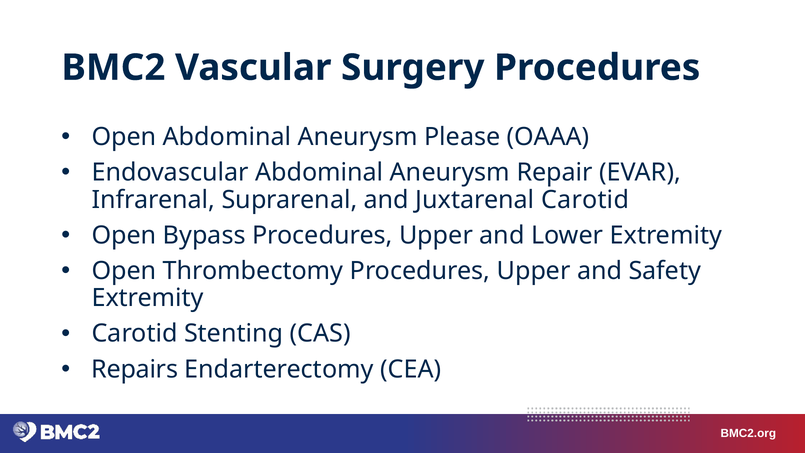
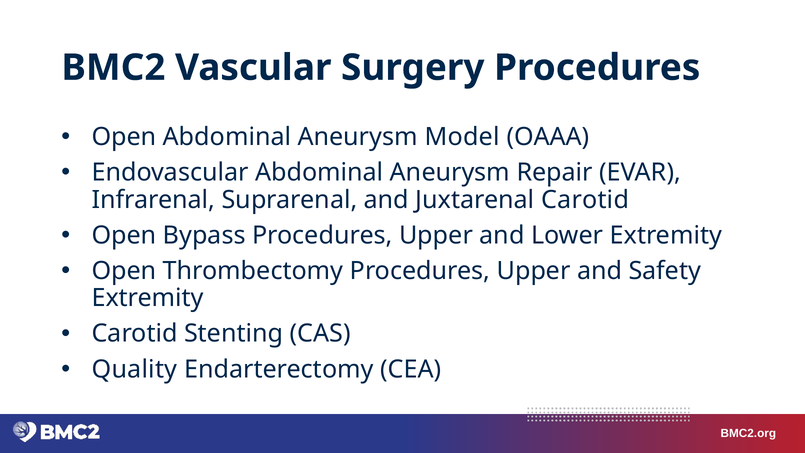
Please: Please -> Model (462, 137)
Repairs: Repairs -> Quality (134, 369)
